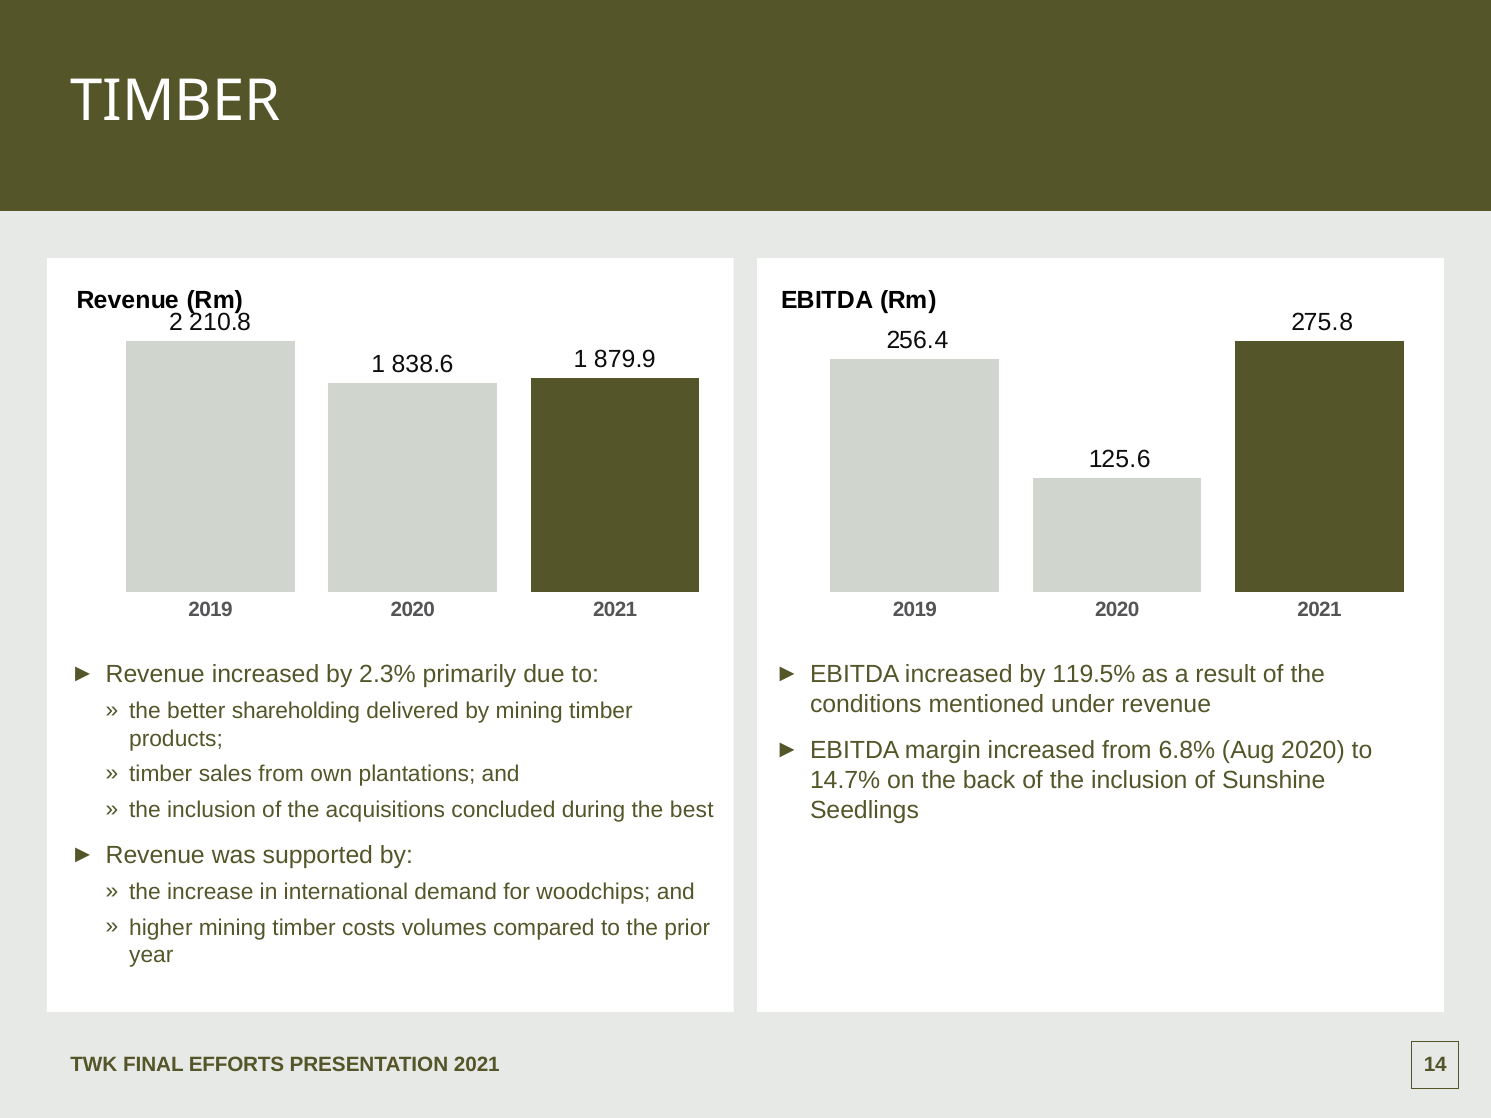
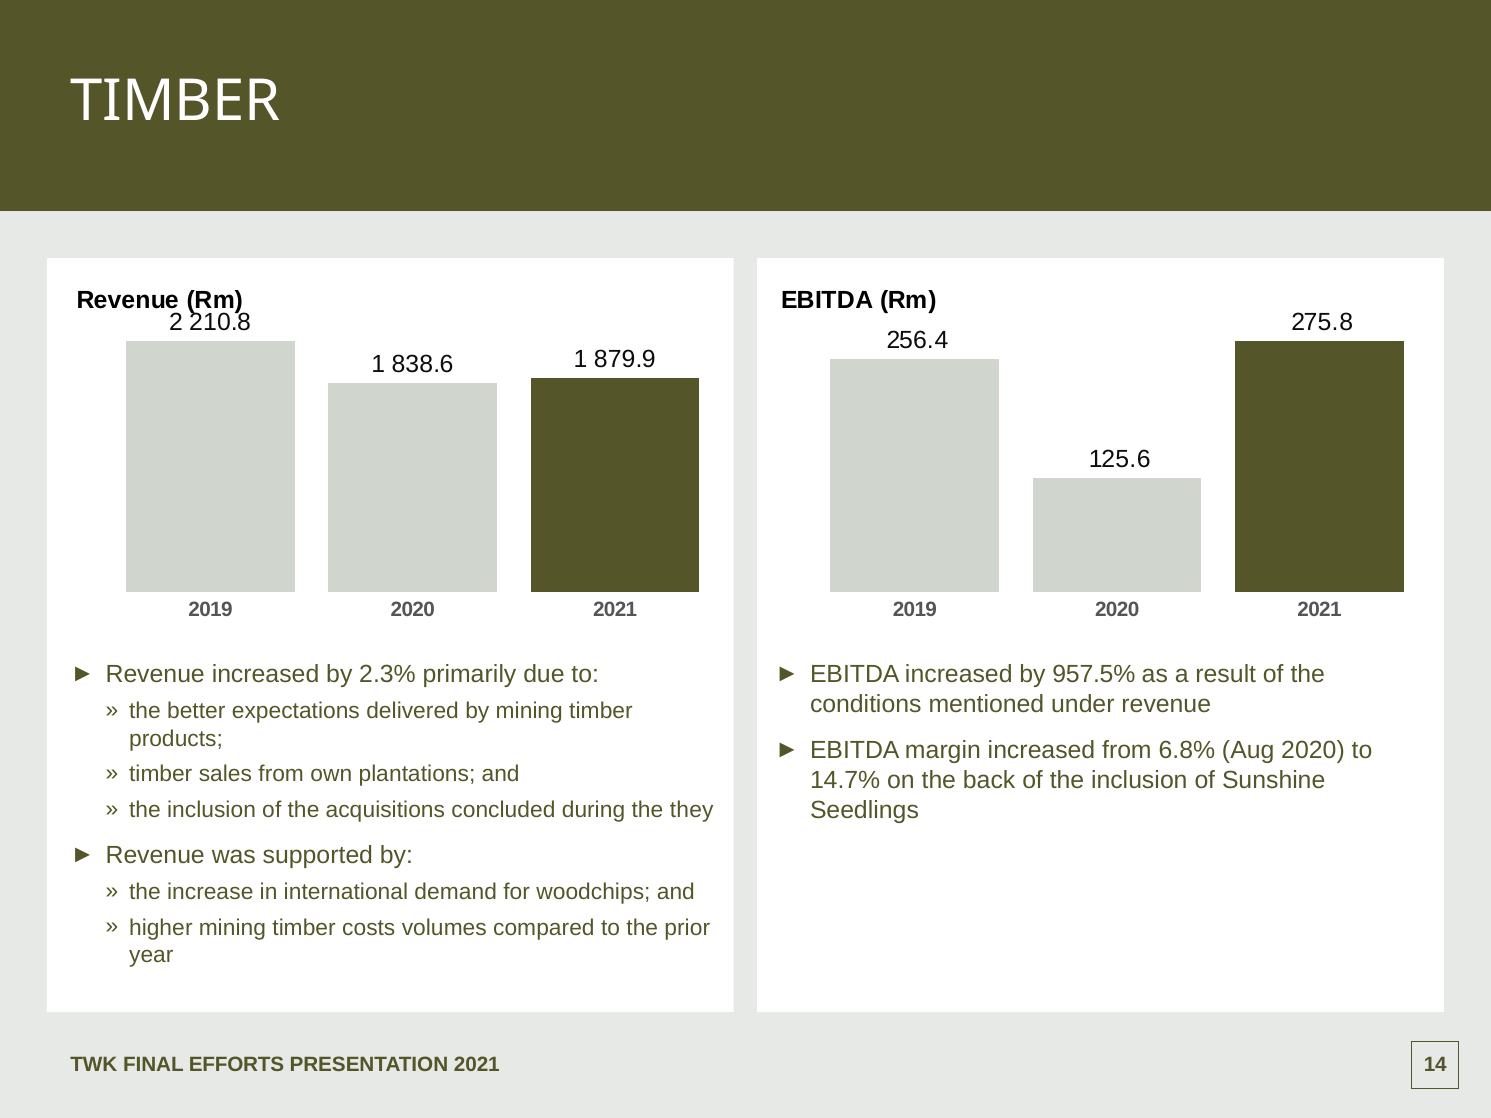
119.5%: 119.5% -> 957.5% (1094, 675)
shareholding: shareholding -> expectations (296, 712)
best: best -> they (692, 810)
